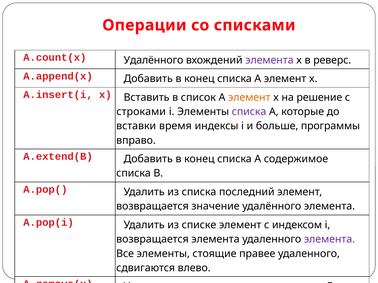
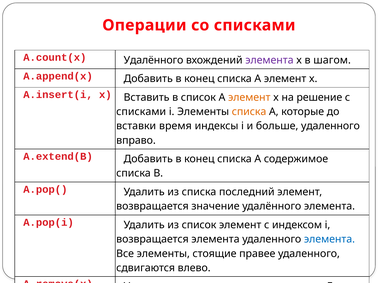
реверс: реверс -> шагом (332, 60)
строками: строками -> списками (141, 112)
списка colour: purple -> orange (249, 112)
больше программы: программы -> удаленного (330, 126)
из списке: списке -> список (199, 225)
элемента colour: purple -> blue (329, 240)
